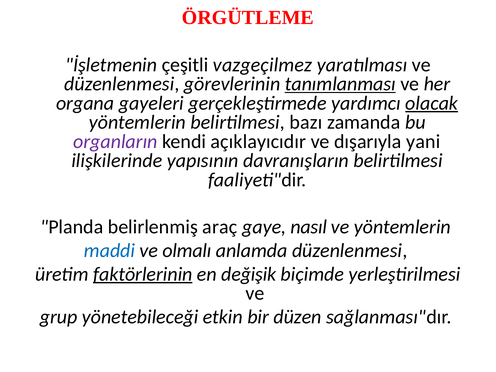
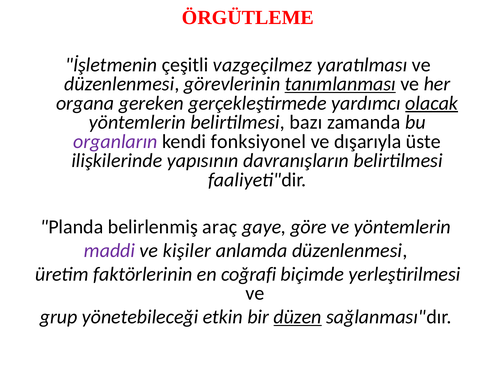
gayeleri: gayeleri -> gereken (151, 103)
açıklayıcıdır: açıklayıcıdır -> fonksiyonel (258, 141)
yani: yani -> üste (423, 141)
nasıl: nasıl -> göre (309, 227)
maddi colour: blue -> purple (110, 251)
olmalı: olmalı -> kişiler (187, 251)
faktörlerinin underline: present -> none (143, 274)
değişik: değişik -> coğrafi (249, 274)
düzen underline: none -> present (298, 317)
